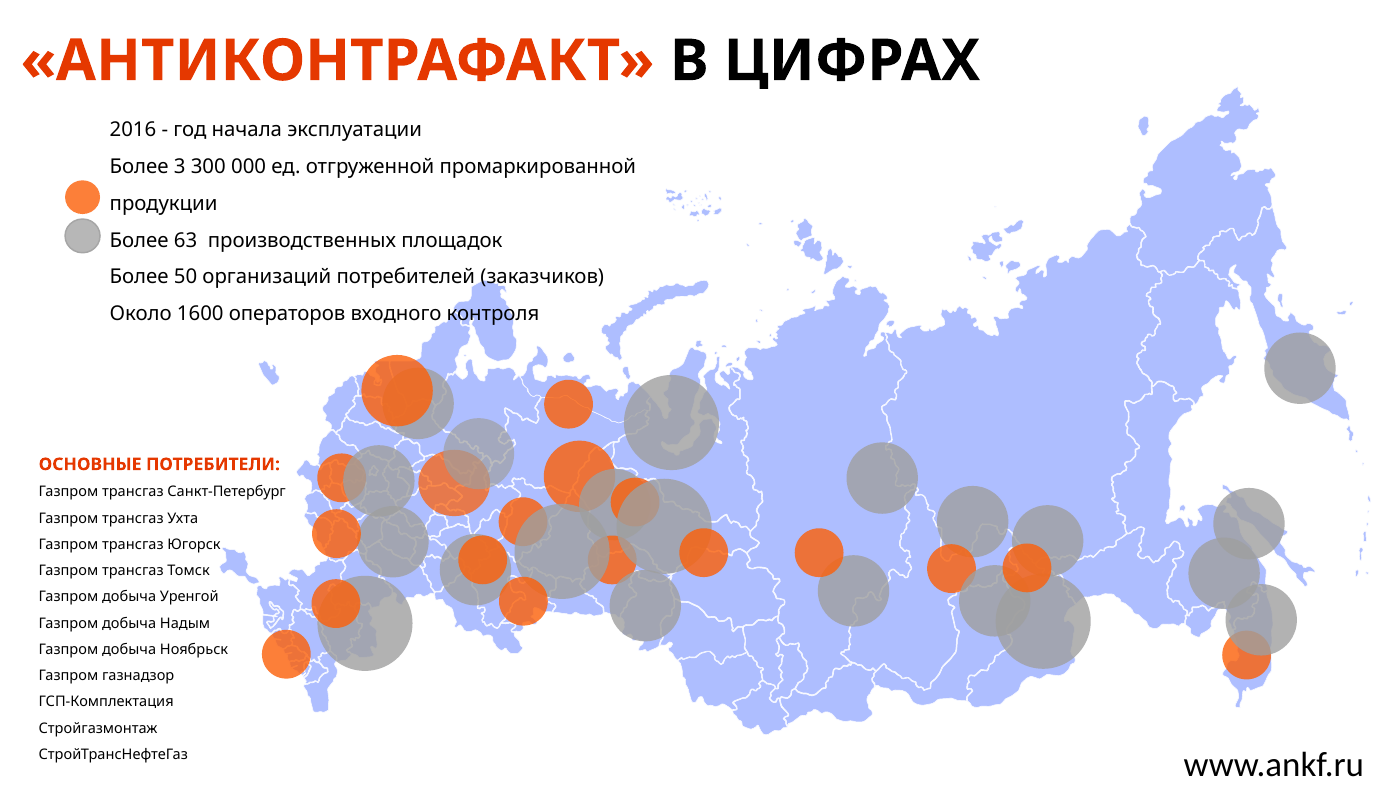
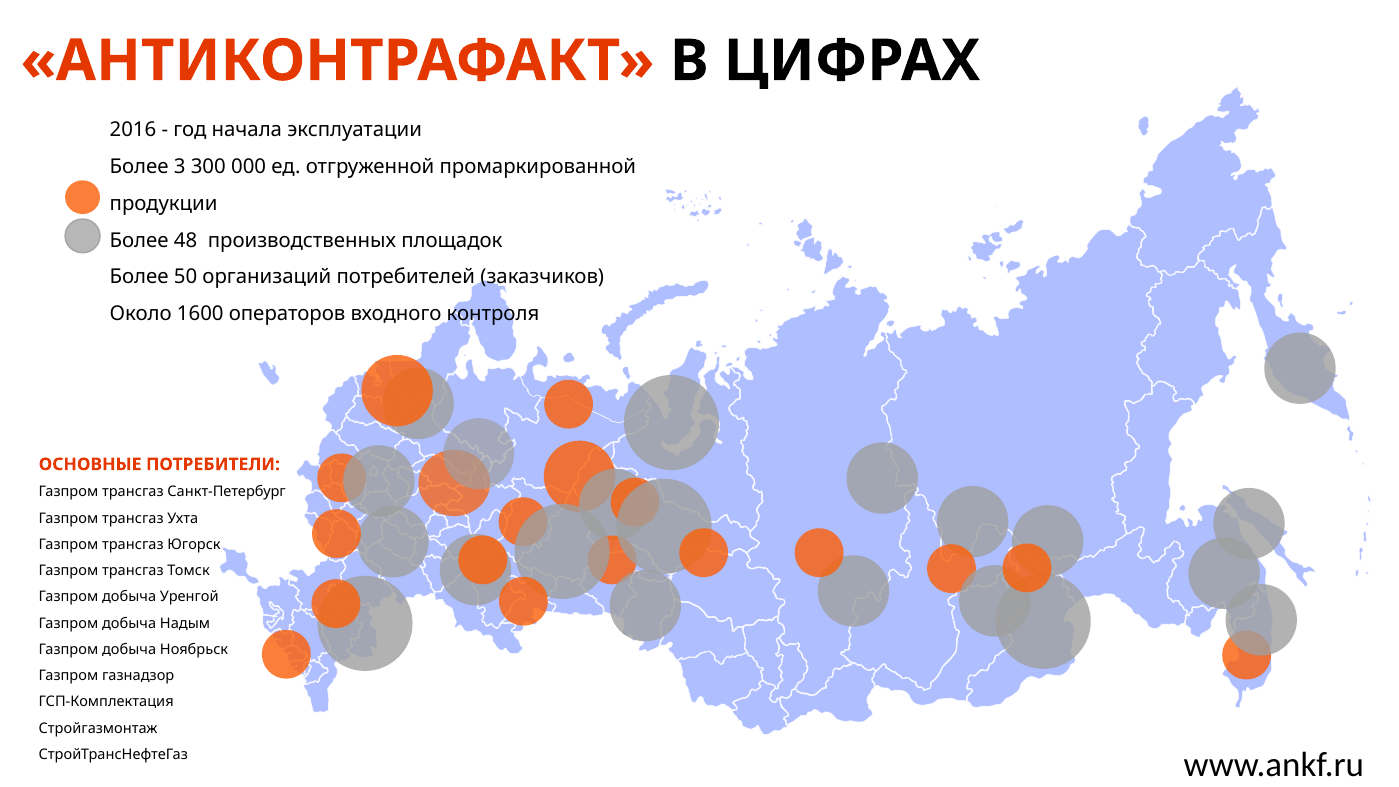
63: 63 -> 48 (186, 240)
